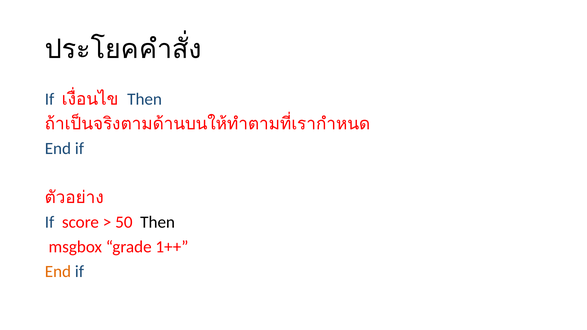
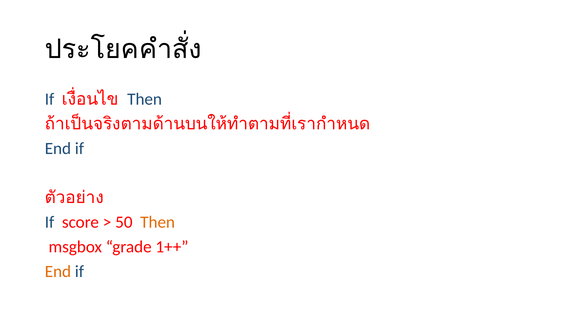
Then colour: black -> orange (158, 222)
